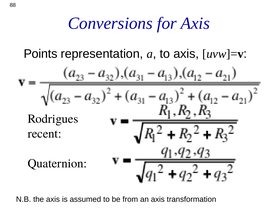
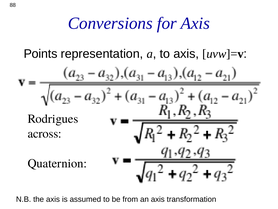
recent: recent -> across (45, 133)
